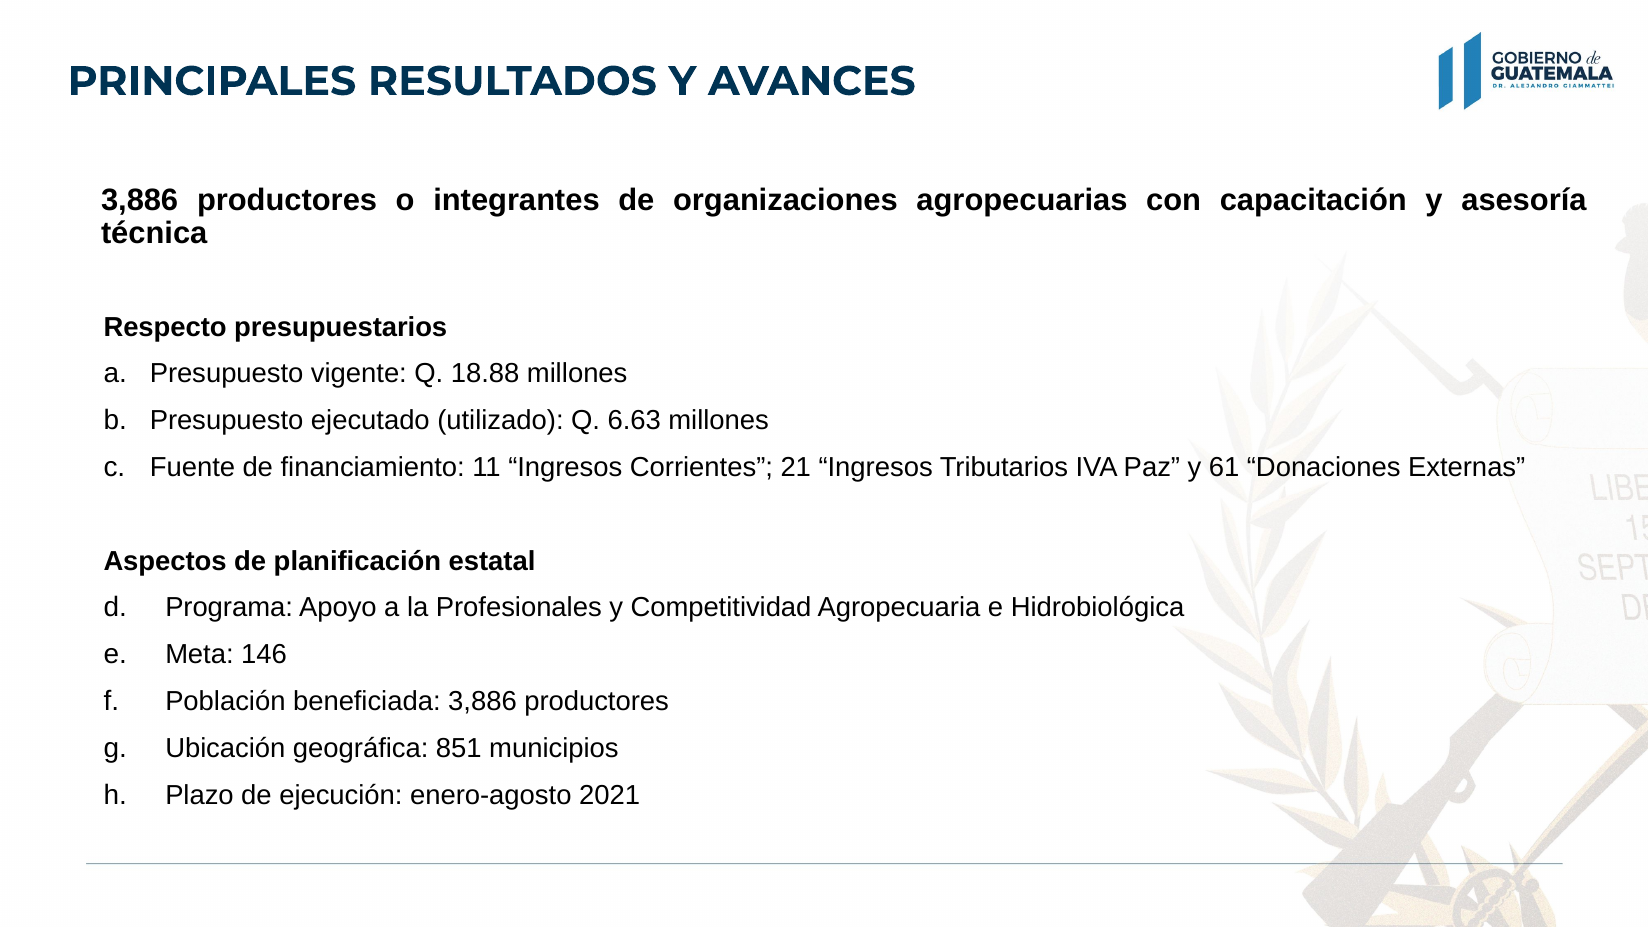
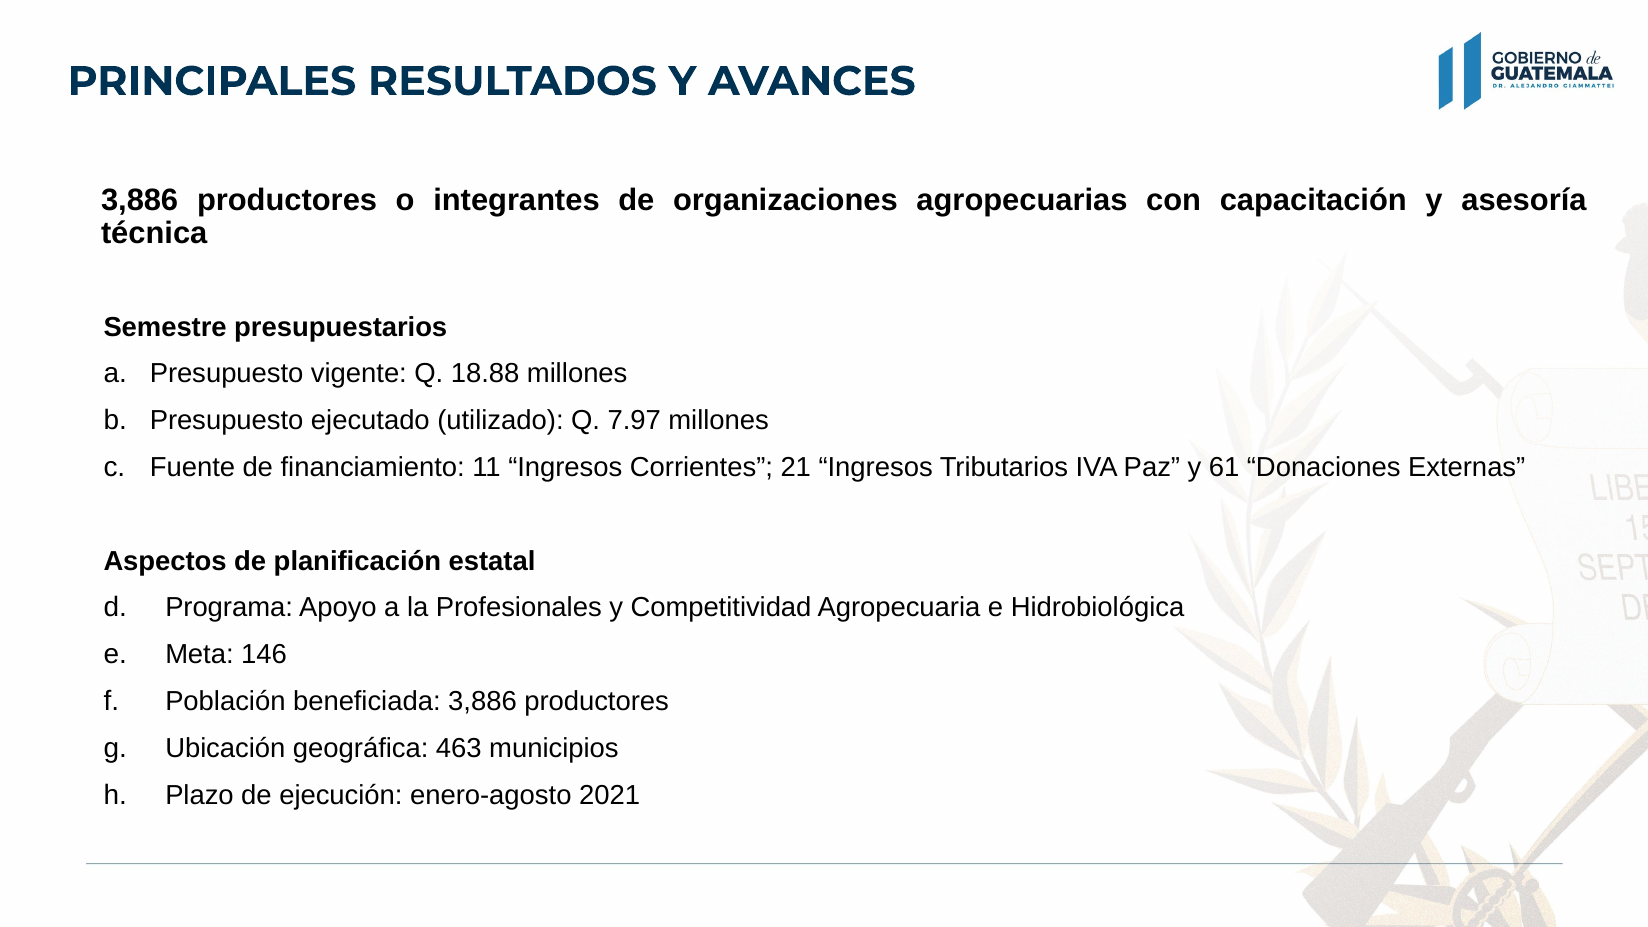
Respecto: Respecto -> Semestre (165, 327)
6.63: 6.63 -> 7.97 (634, 421)
851: 851 -> 463 (459, 748)
